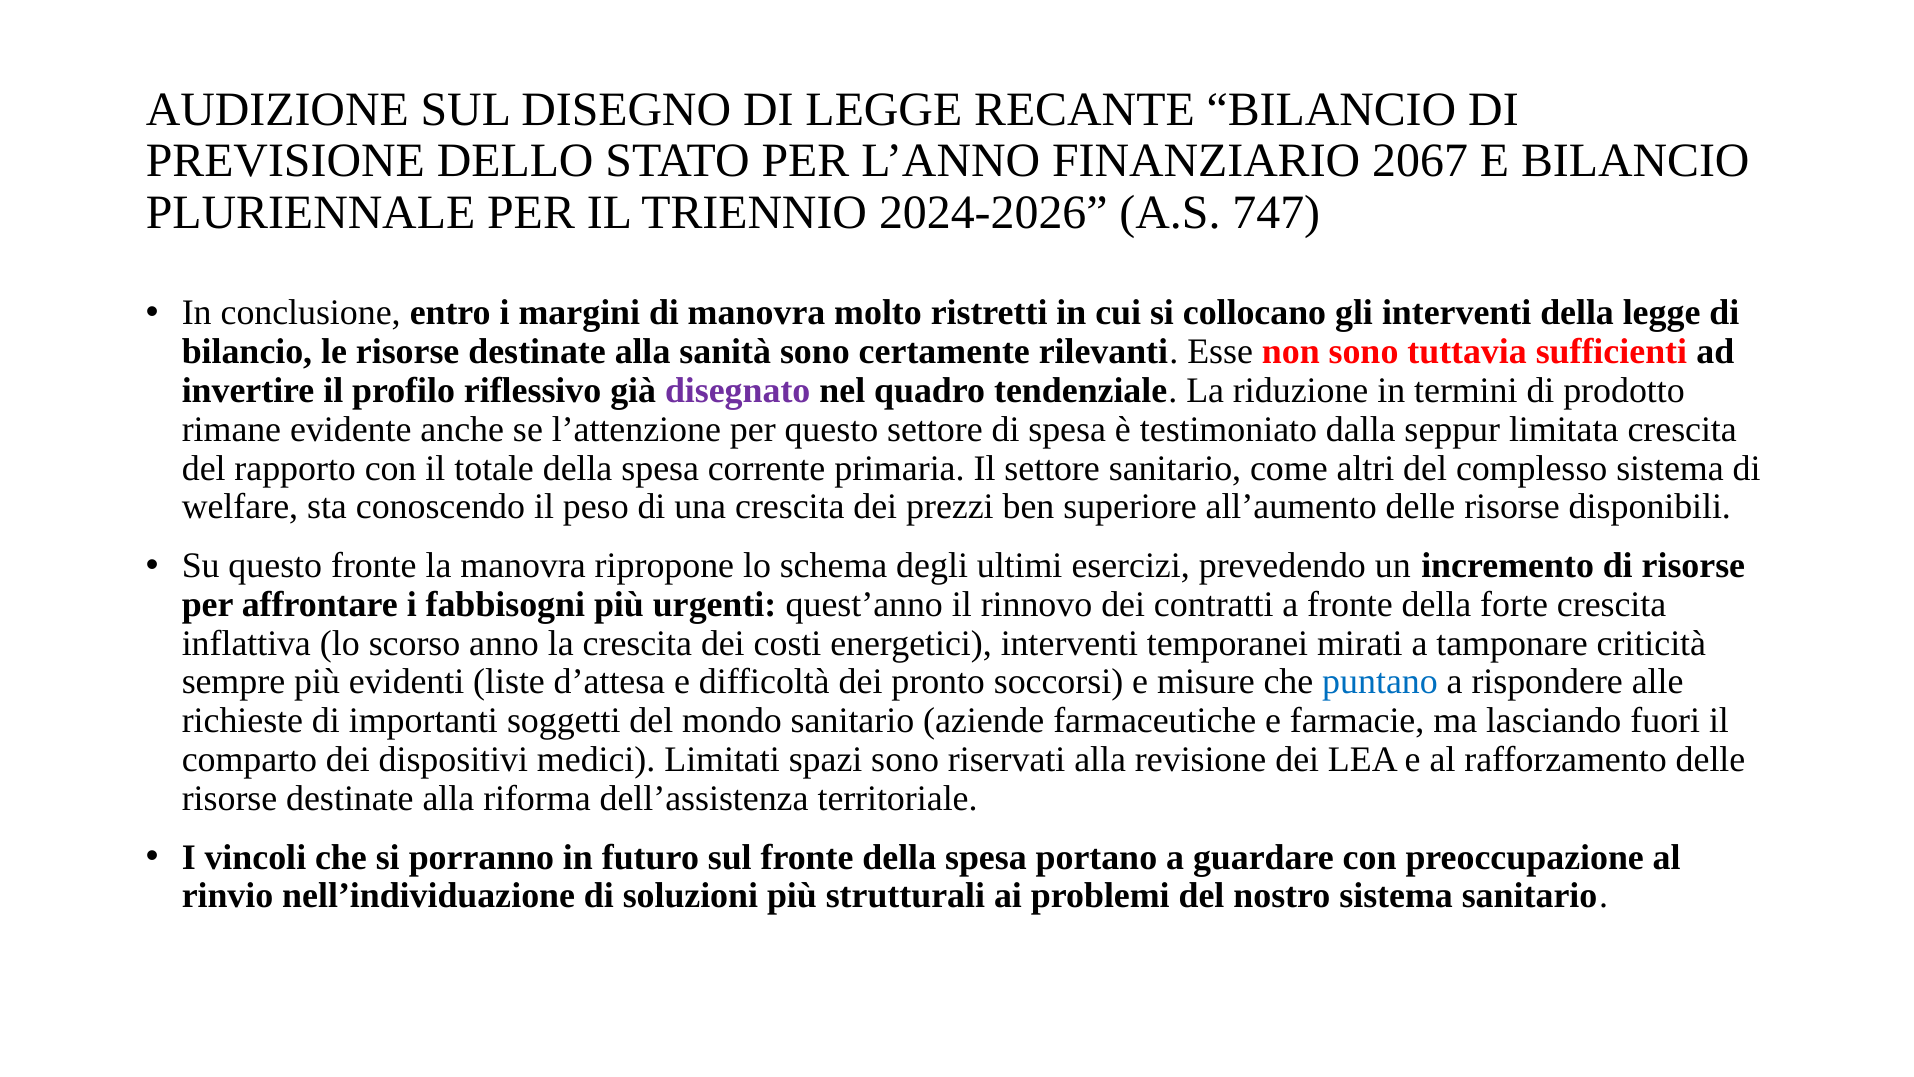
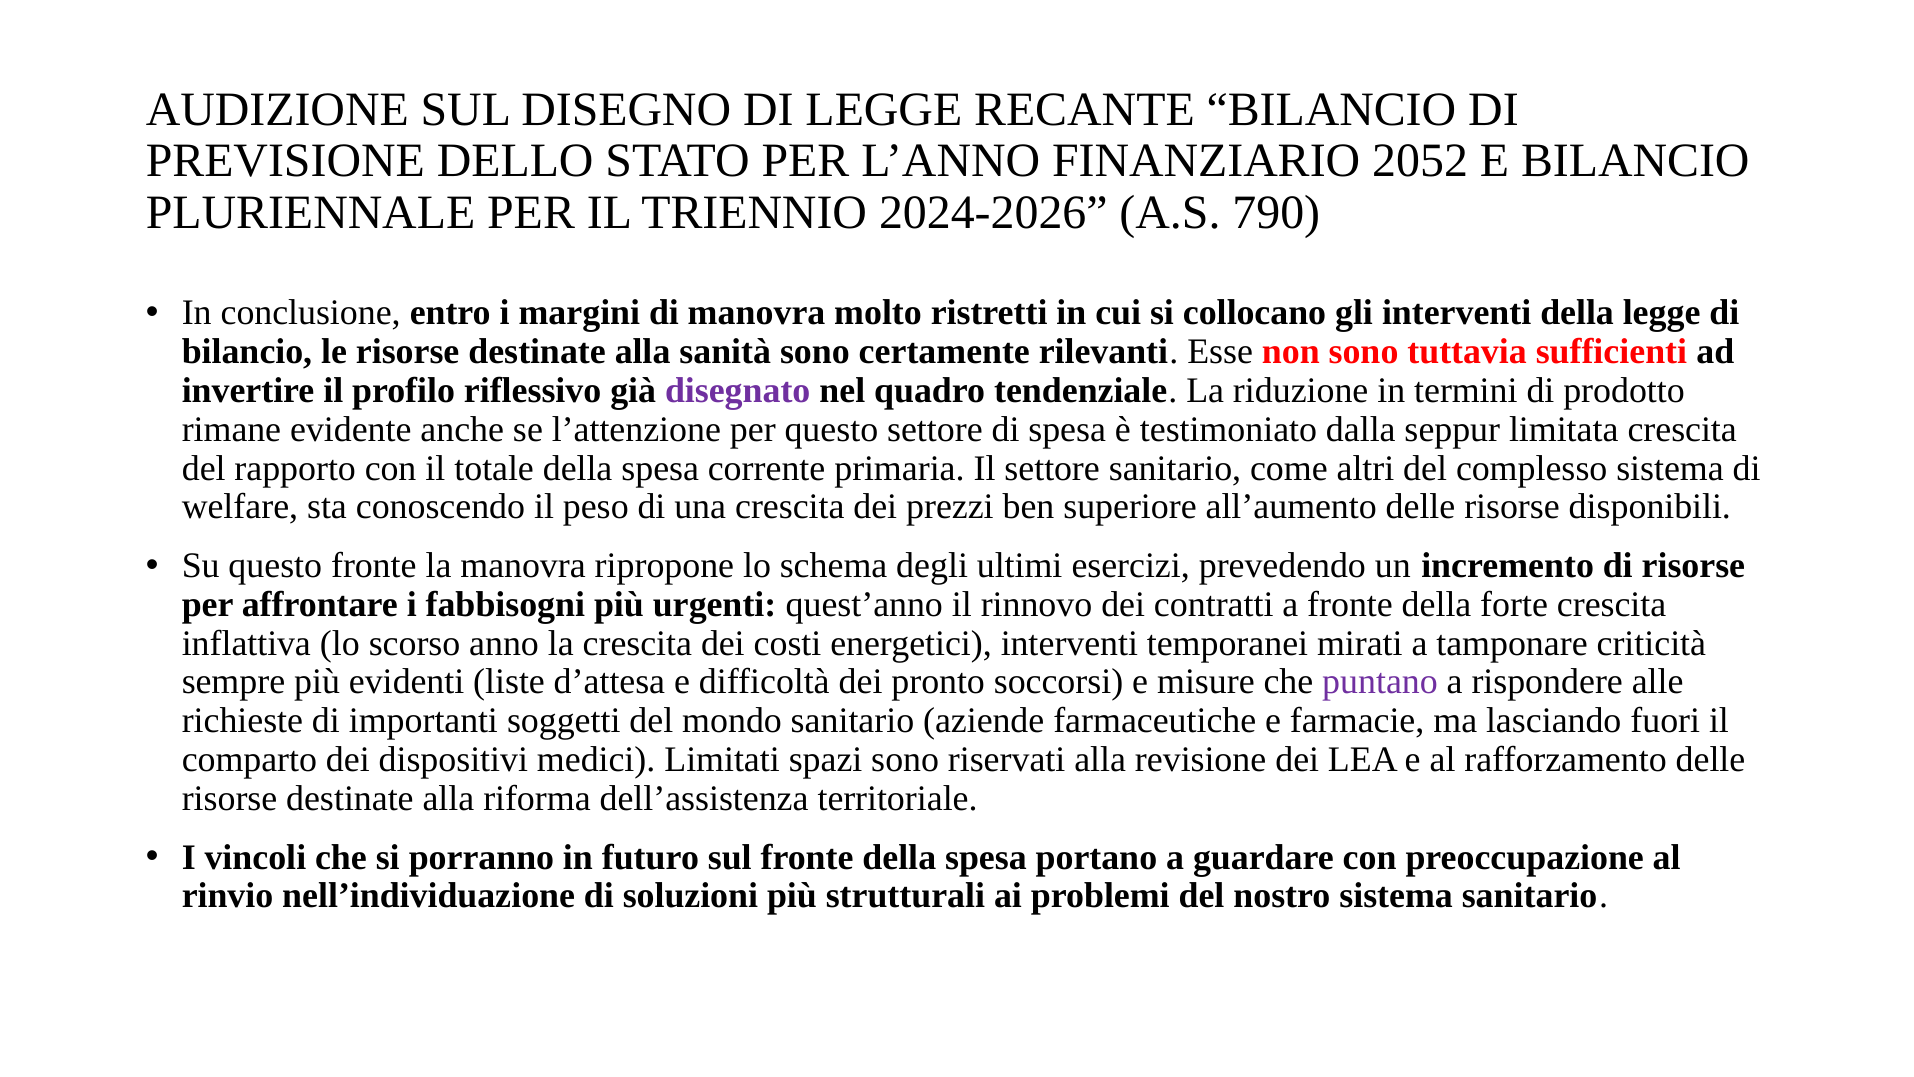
2067: 2067 -> 2052 (1420, 161)
747: 747 -> 790 (1276, 213)
puntano colour: blue -> purple (1380, 682)
